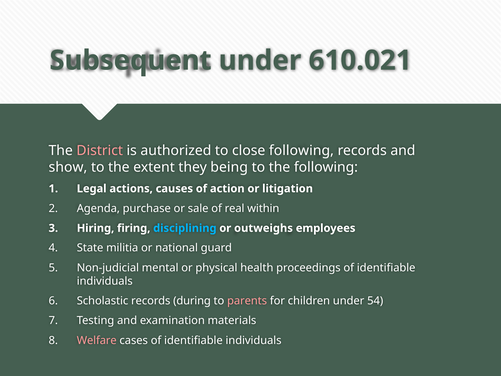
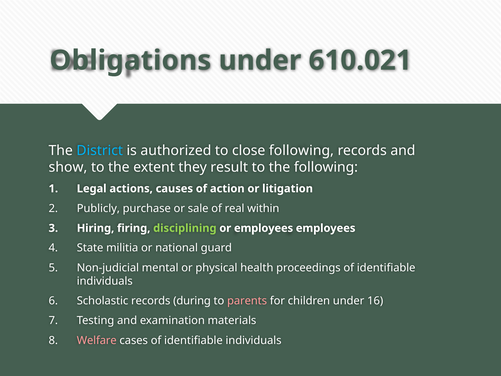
Subsequent: Subsequent -> Obligations (130, 60)
District colour: pink -> light blue (100, 151)
being: being -> result (229, 167)
Agenda: Agenda -> Publicly (98, 208)
disciplining colour: light blue -> light green (185, 228)
or outweighs: outweighs -> employees (264, 228)
54: 54 -> 16 (375, 301)
